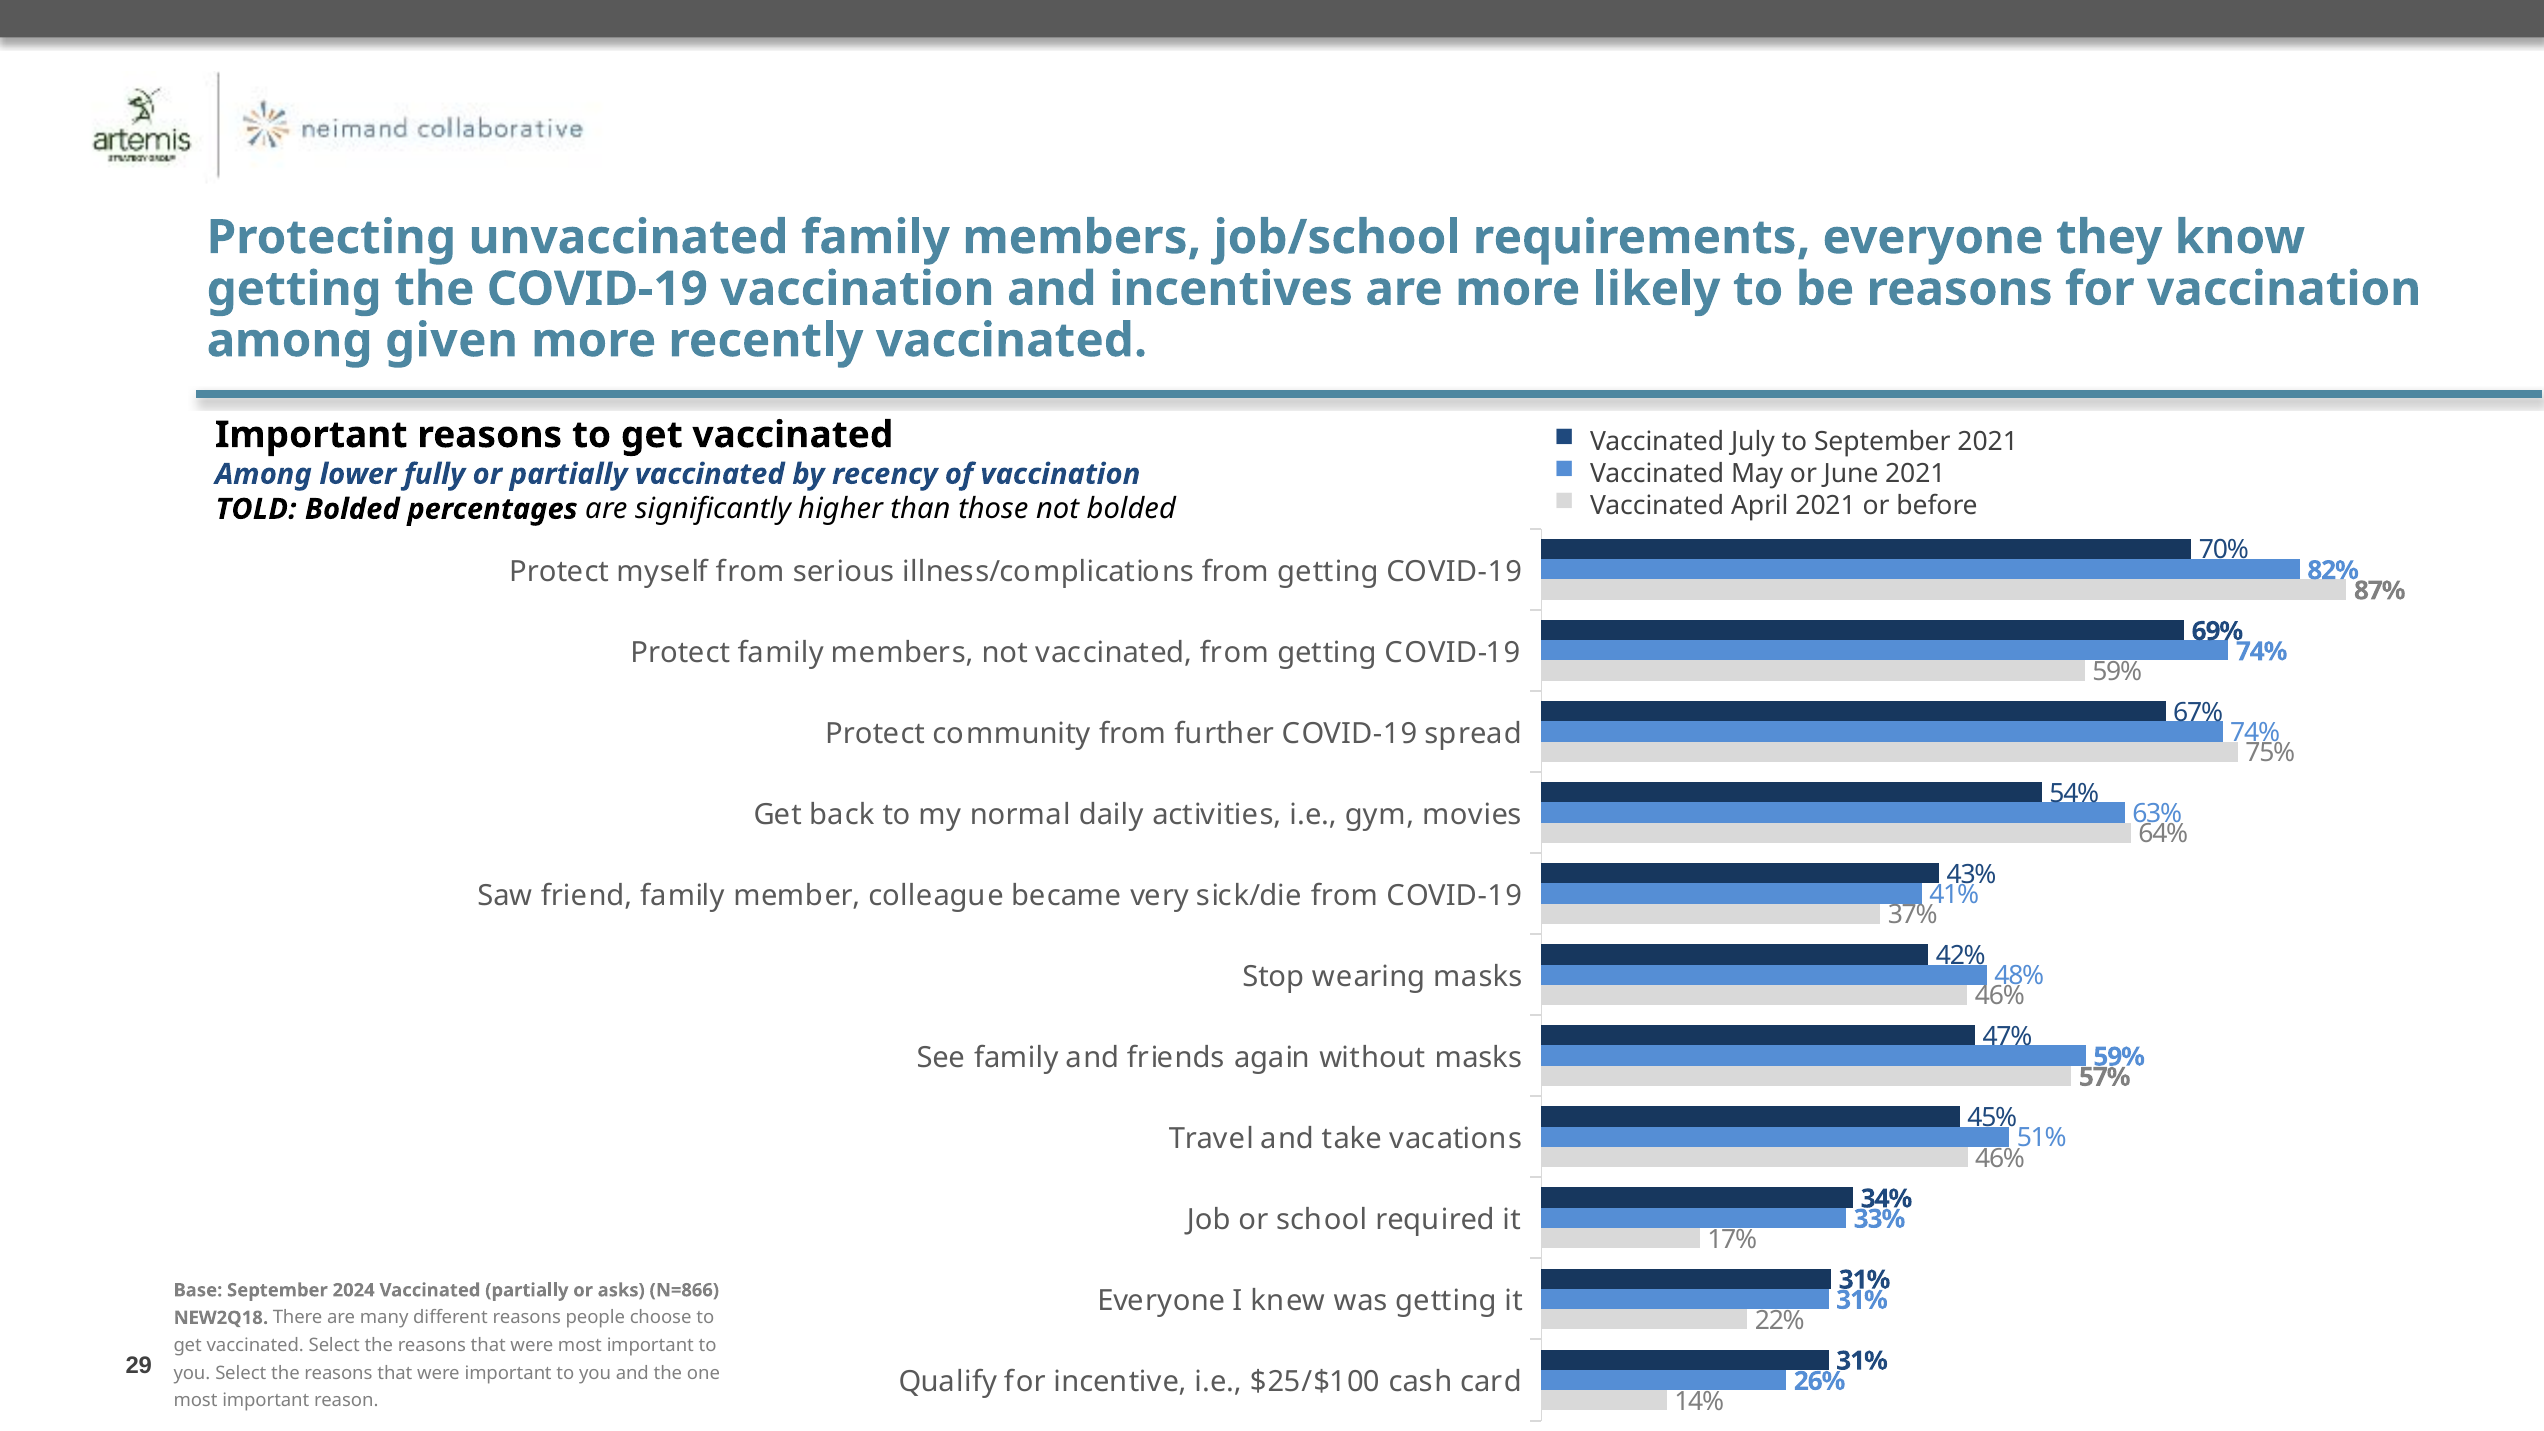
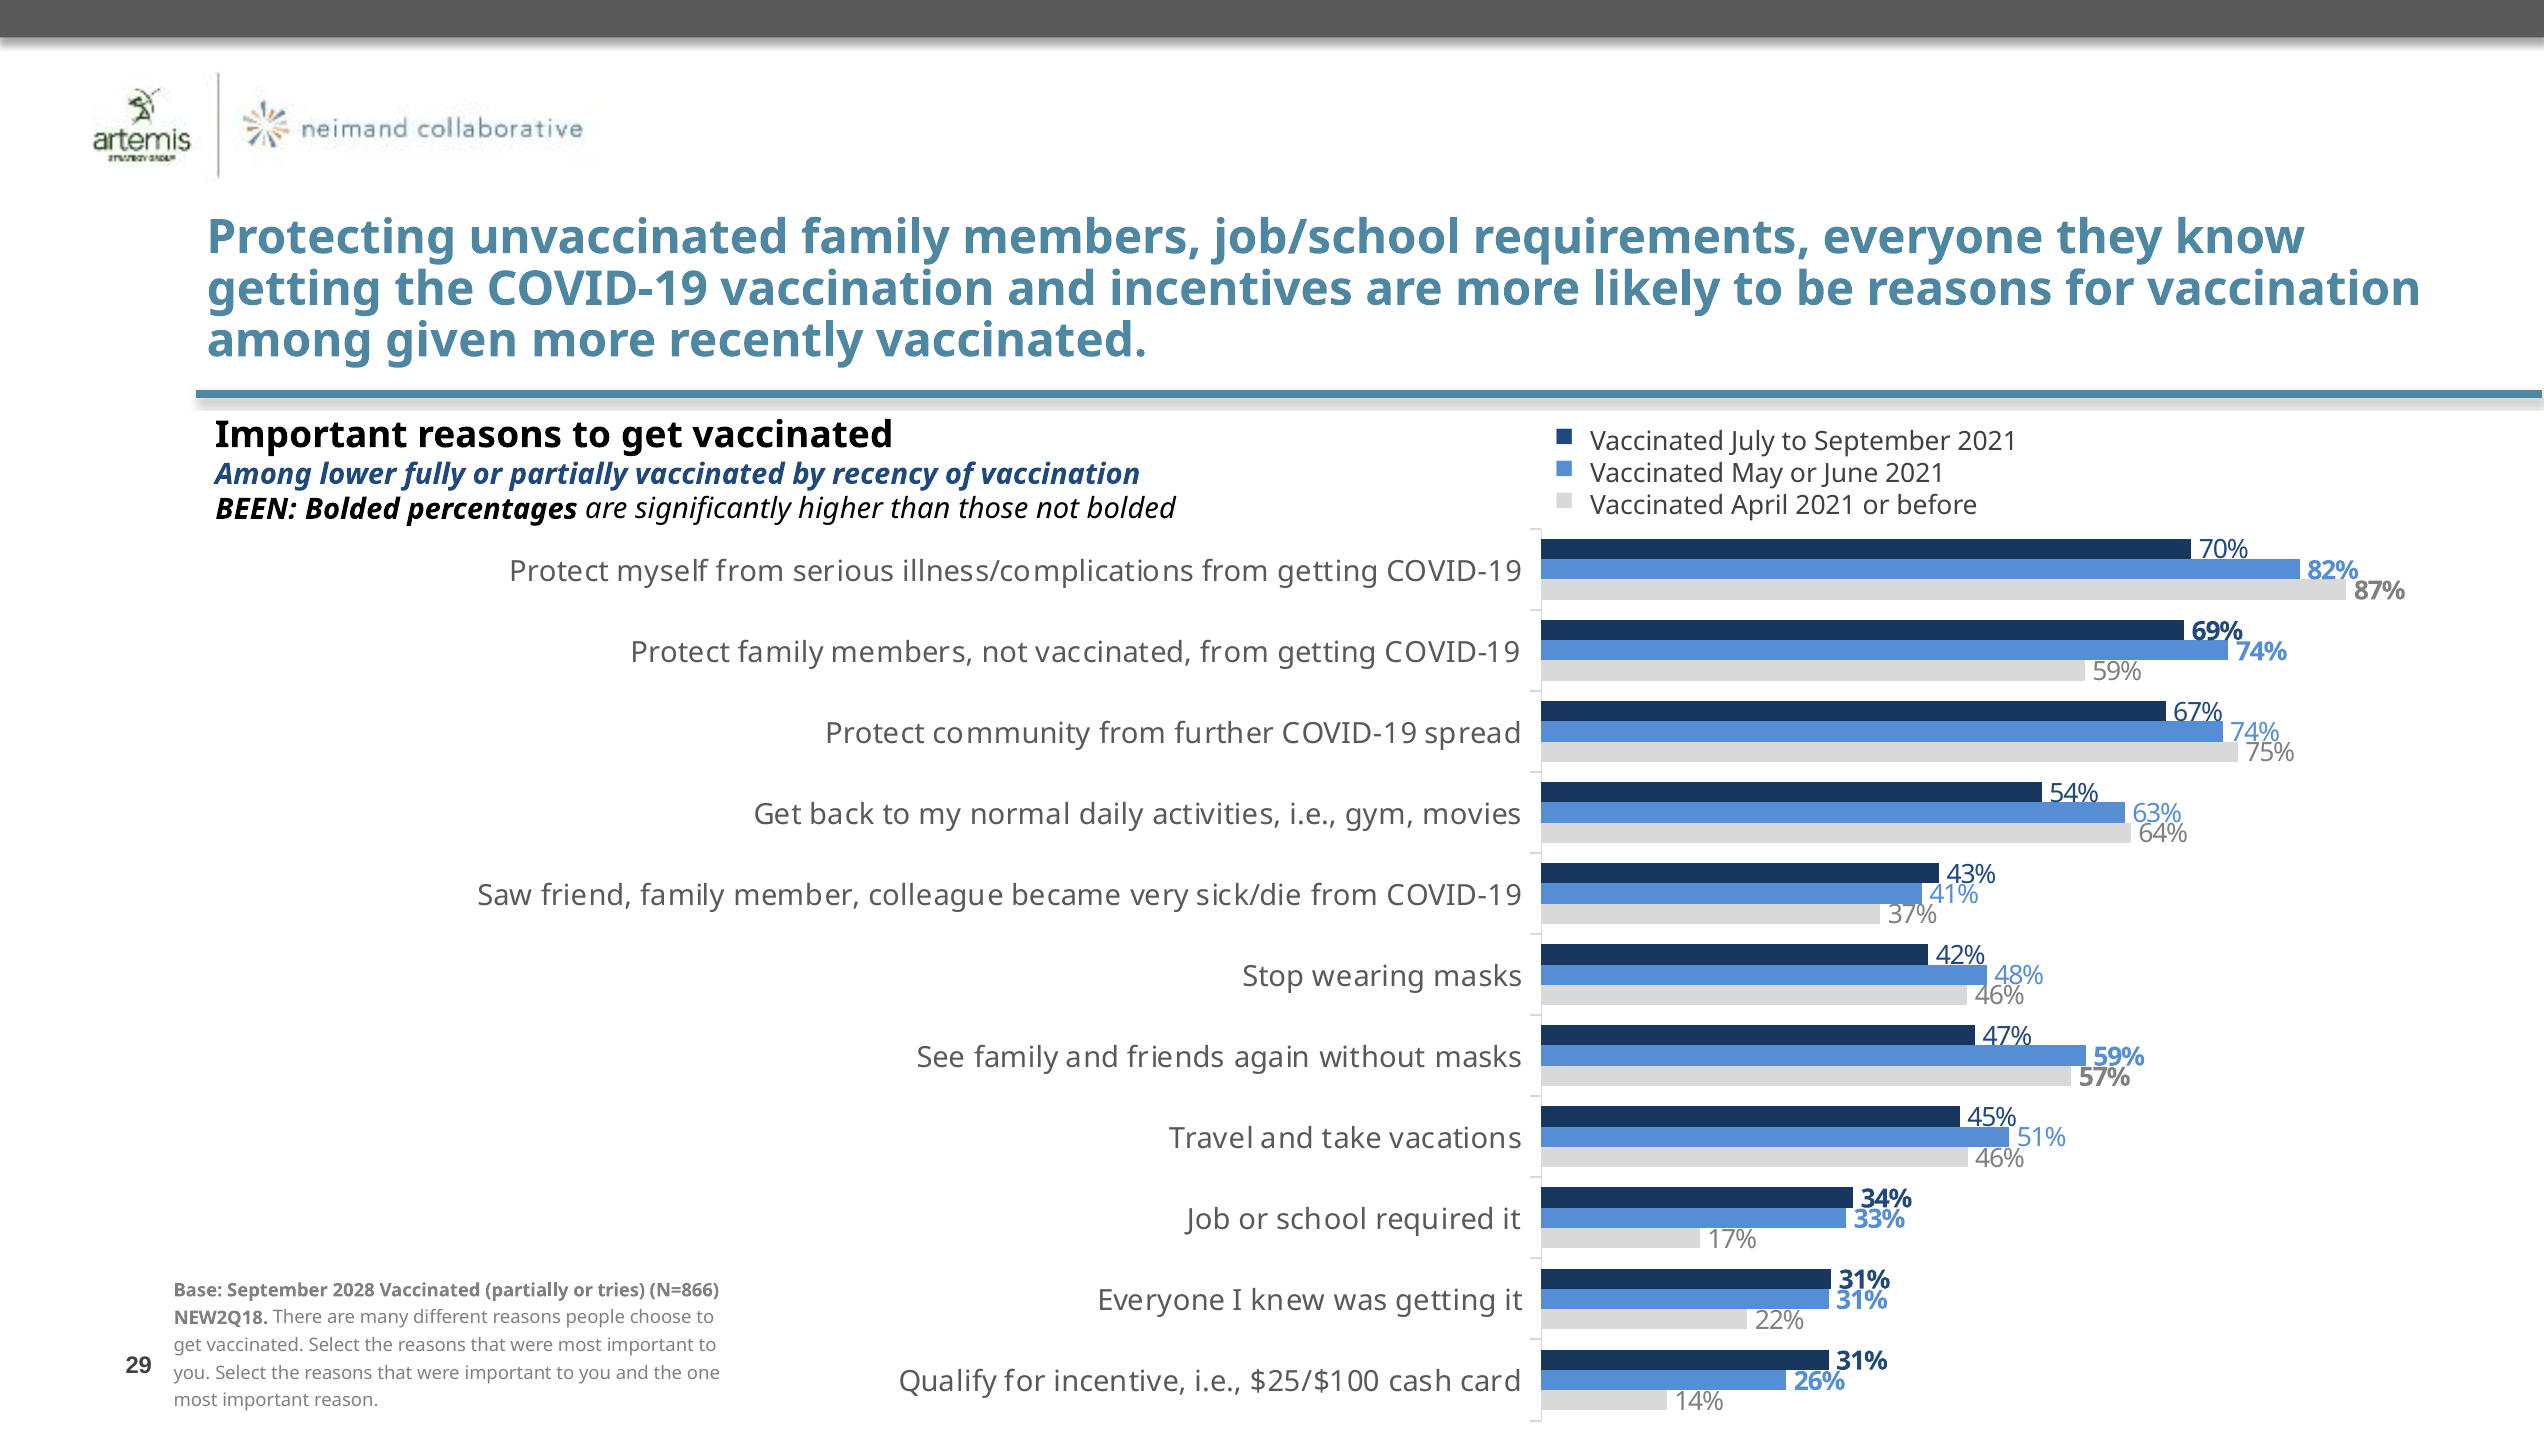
TOLD: TOLD -> BEEN (256, 509)
2024: 2024 -> 2028 (354, 1290)
asks: asks -> tries (621, 1290)
